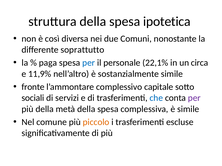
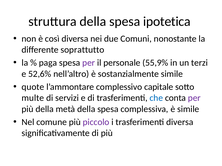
per colour: blue -> purple (89, 63)
22,1%: 22,1% -> 55,9% (155, 63)
circa: circa -> terzi (200, 63)
11,9%: 11,9% -> 52,6% (40, 74)
fronte: fronte -> quote (33, 87)
sociali: sociali -> multe (33, 98)
piccolo colour: orange -> purple (96, 122)
trasferimenti escluse: escluse -> diversa (180, 122)
